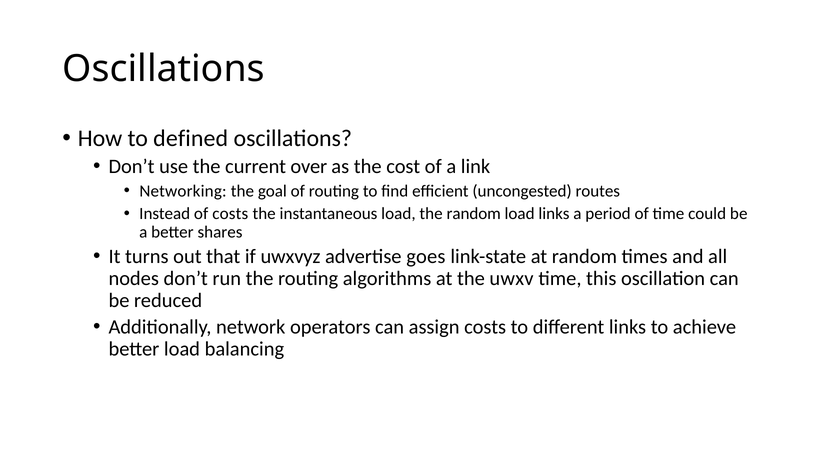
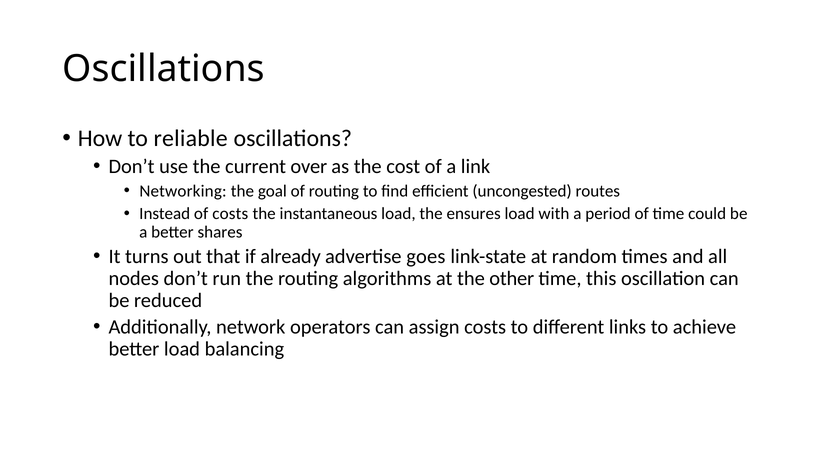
defined: defined -> reliable (191, 138)
the random: random -> ensures (474, 214)
load links: links -> with (554, 214)
uwxvyz: uwxvyz -> already (291, 257)
uwxv: uwxv -> other (512, 279)
